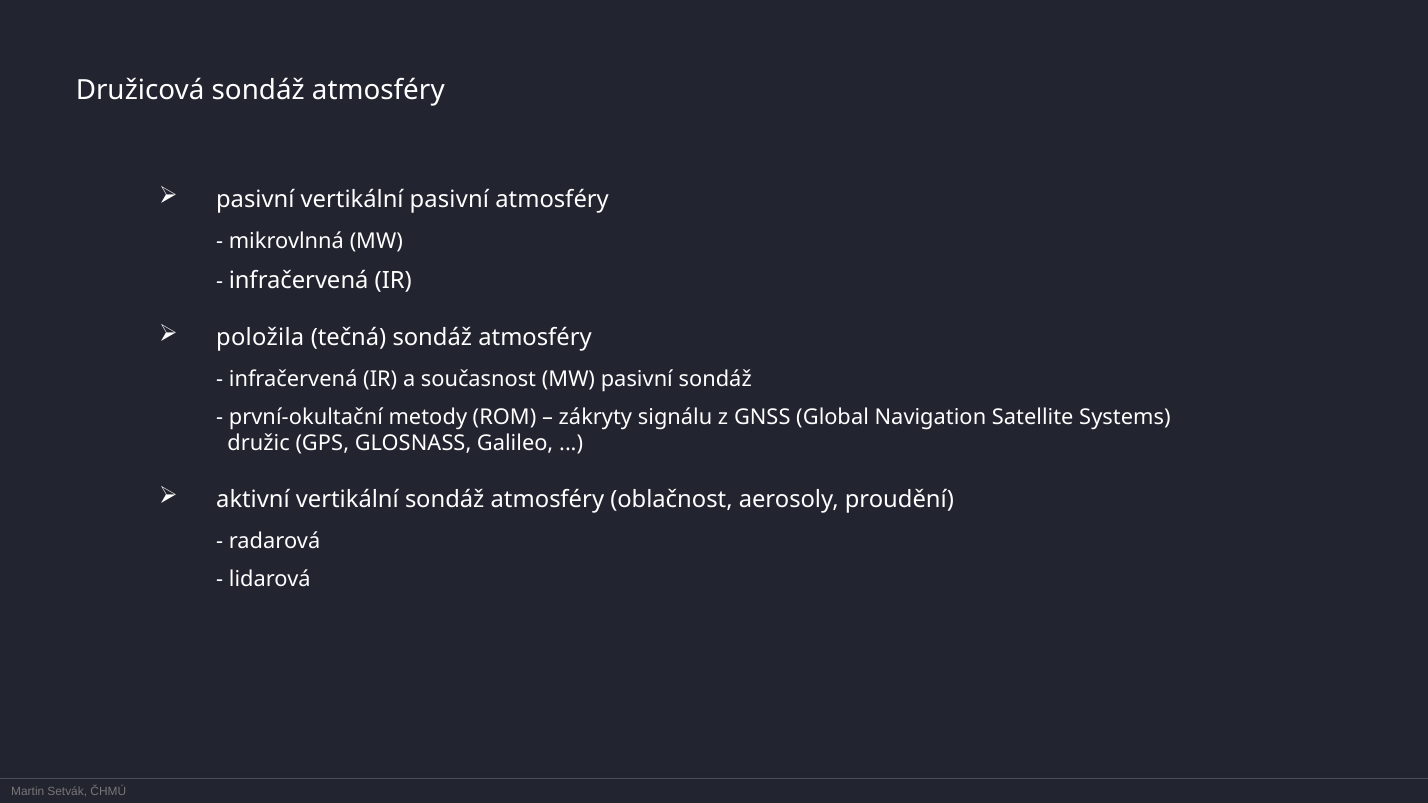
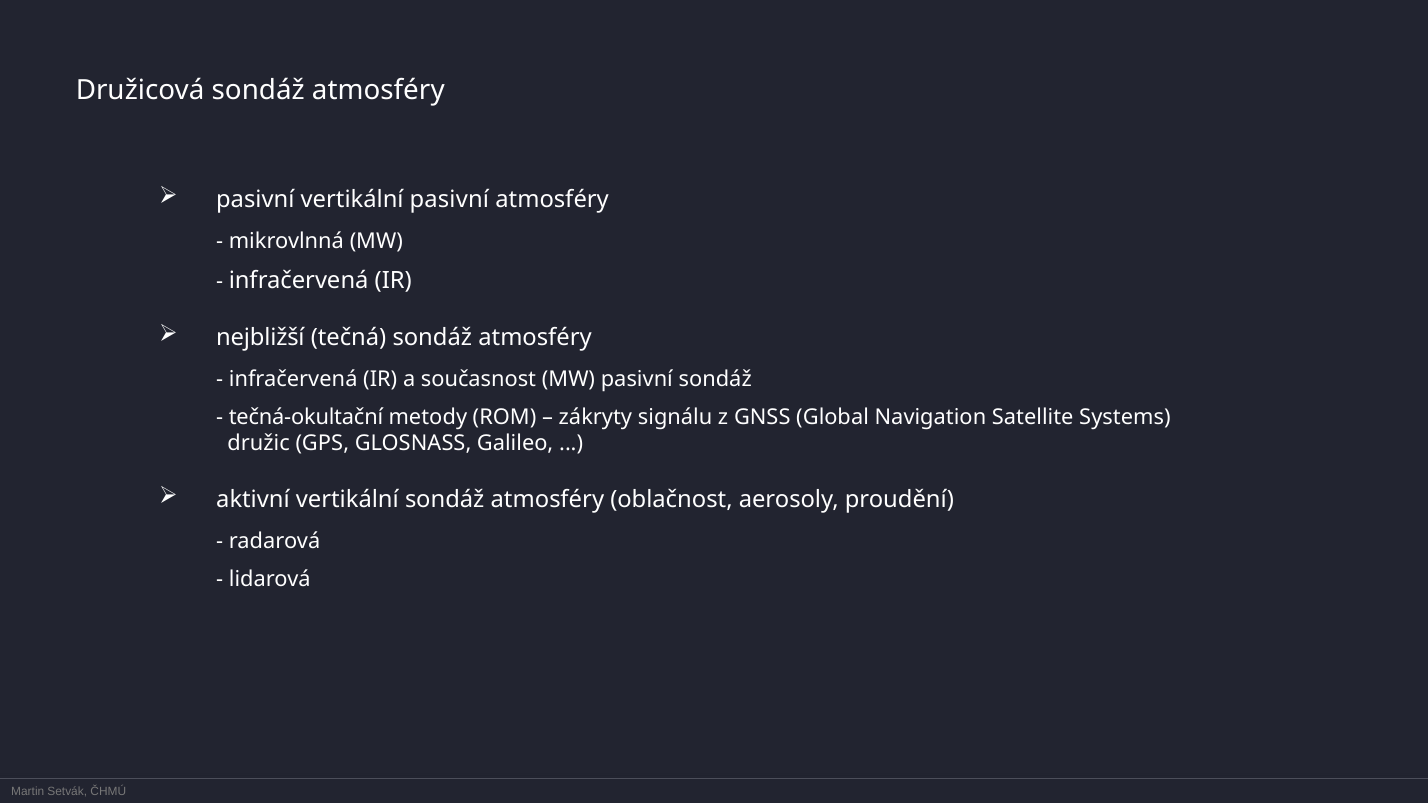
položila: položila -> nejbližší (260, 338)
první-okultační: první-okultační -> tečná-okultační (306, 417)
